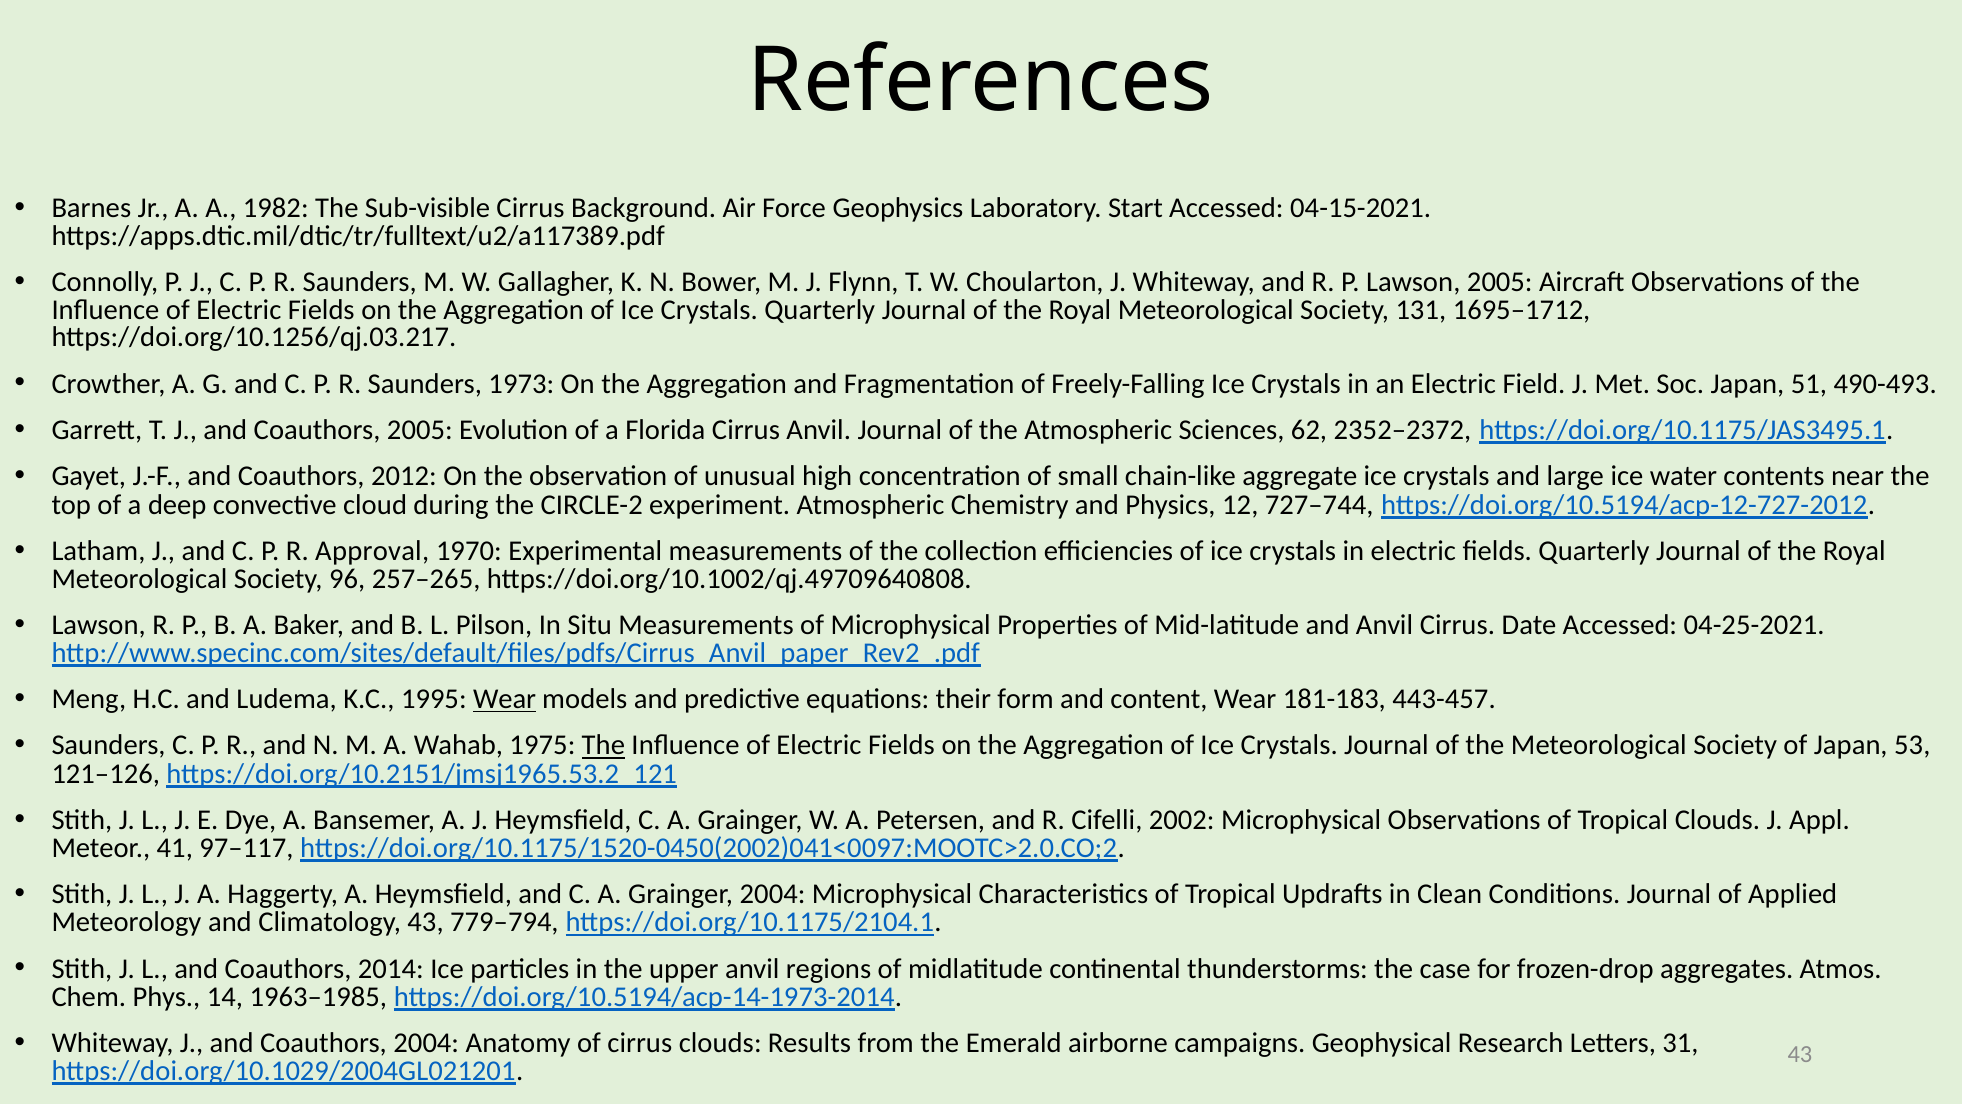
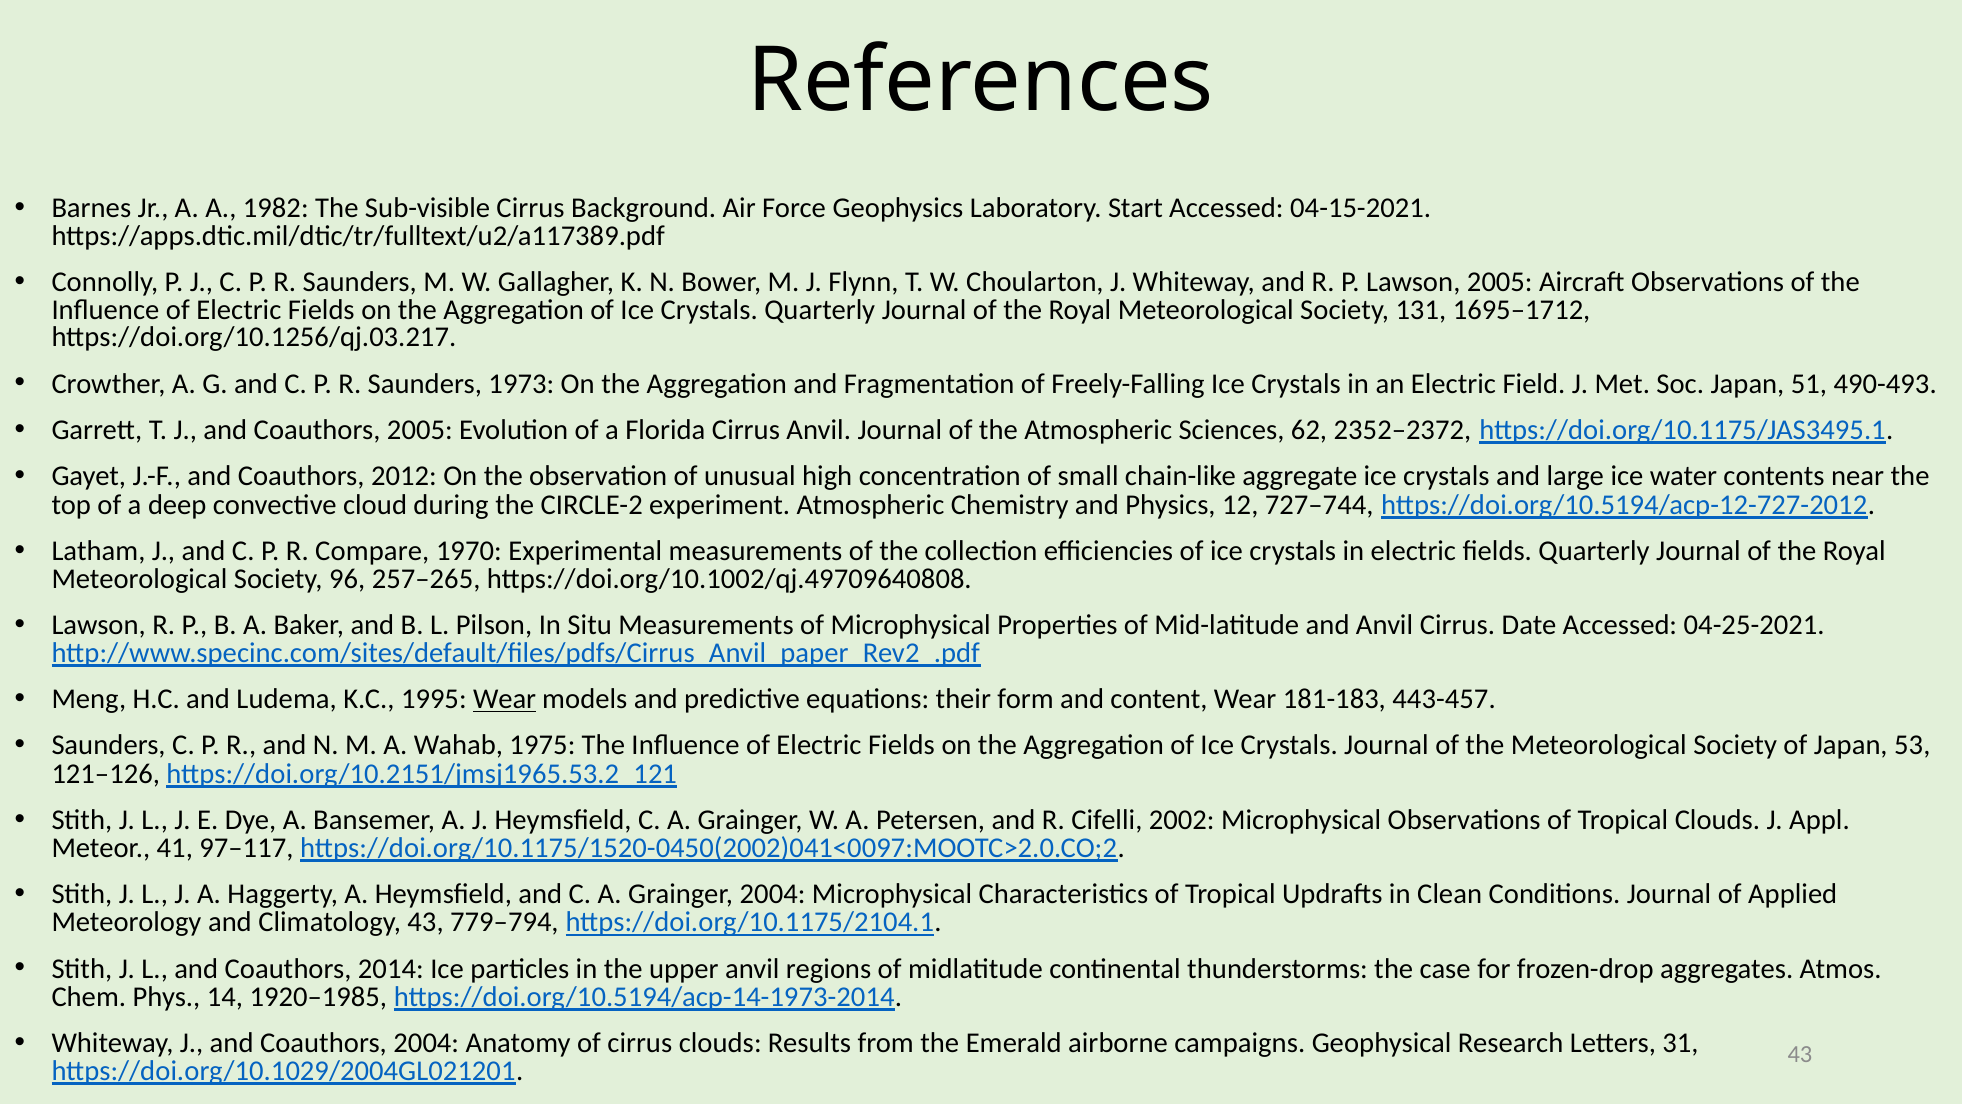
Approval: Approval -> Compare (372, 551)
The underline: present -> none (603, 745)
1963–1985: 1963–1985 -> 1920–1985 (318, 996)
